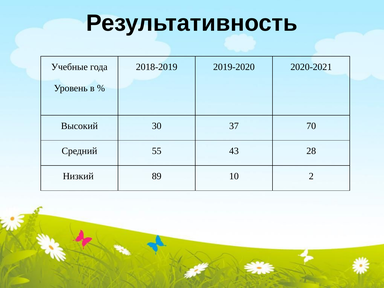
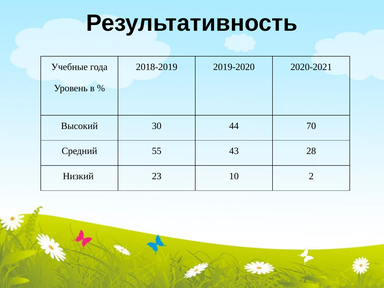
37: 37 -> 44 (234, 126)
89: 89 -> 23 (157, 176)
